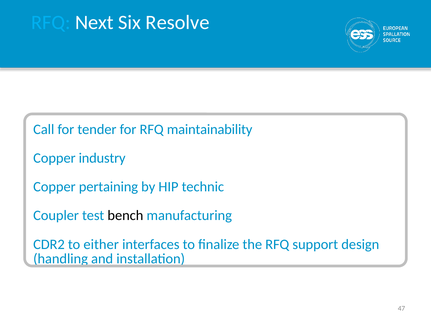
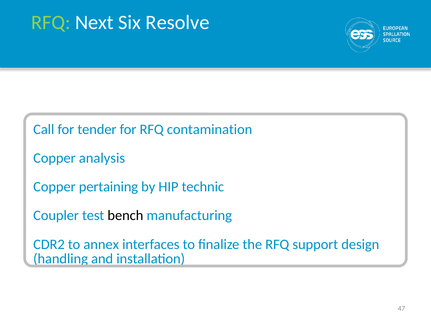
RFQ colour: light blue -> light green (51, 22)
maintainability: maintainability -> contamination (210, 130)
industry: industry -> analysis (102, 158)
either: either -> annex (101, 244)
